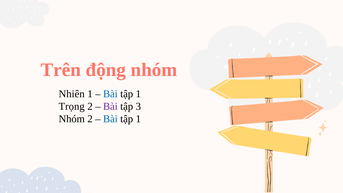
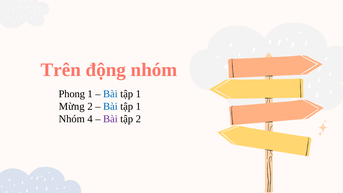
Nhiên: Nhiên -> Phong (72, 94)
Trọng: Trọng -> Mừng (72, 106)
Bài colour: purple -> blue (110, 106)
3: 3 -> 1 (138, 106)
Nhóm 2: 2 -> 4 (90, 119)
Bài colour: blue -> purple (110, 119)
1: 1 -> 2 (138, 119)
